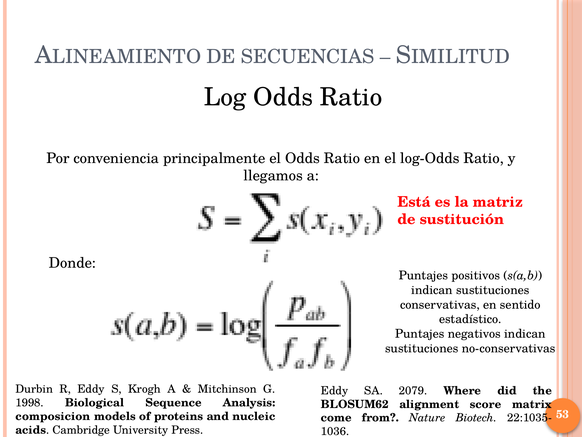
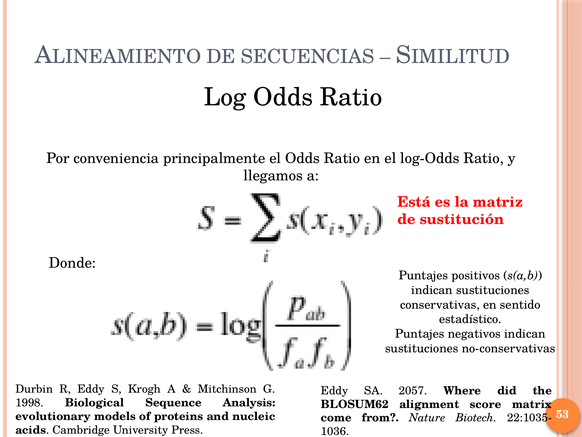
2079: 2079 -> 2057 (413, 390)
composicion: composicion -> evolutionary (53, 416)
